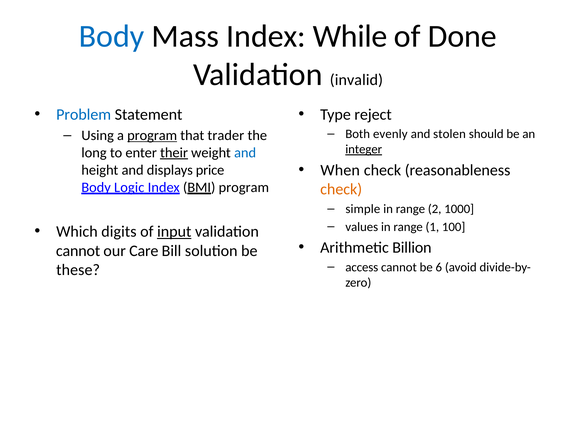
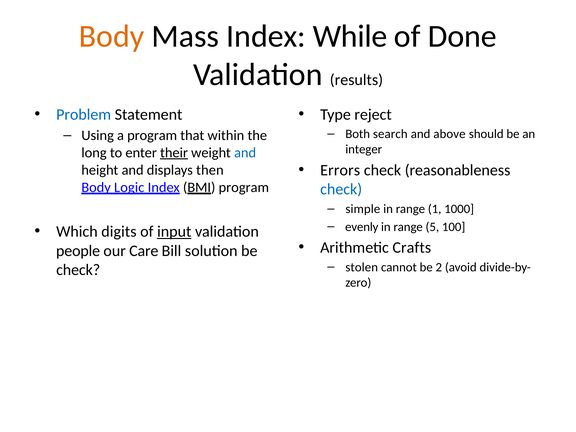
Body colour: blue -> orange (112, 36)
invalid: invalid -> results (356, 80)
evenly: evenly -> search (390, 134)
stolen: stolen -> above (449, 134)
program underline: present -> none (152, 135)
trader: trader -> within (226, 135)
integer underline: present -> none (364, 149)
When: When -> Errors (340, 170)
price: price -> then (210, 170)
check colour: orange -> blue (341, 189)
2: 2 -> 1 (435, 209)
values: values -> evenly (362, 227)
1: 1 -> 5 (432, 227)
Billion: Billion -> Crafts (412, 248)
cannot: cannot -> people (78, 251)
access: access -> stolen (362, 267)
6: 6 -> 2 (439, 267)
these: these -> check (78, 270)
